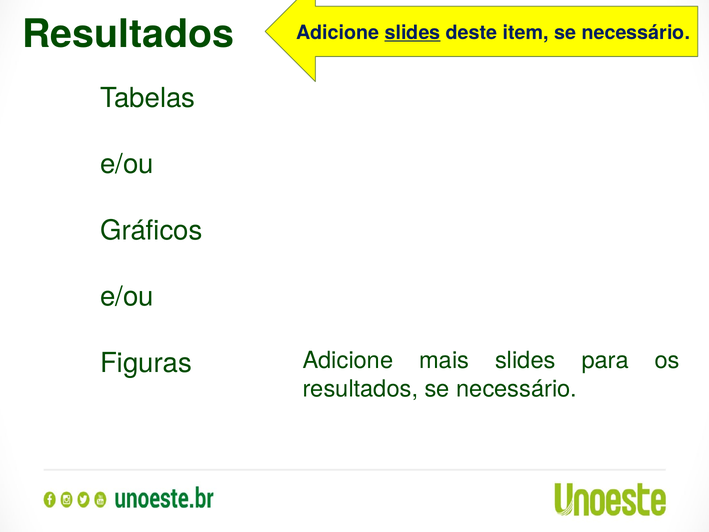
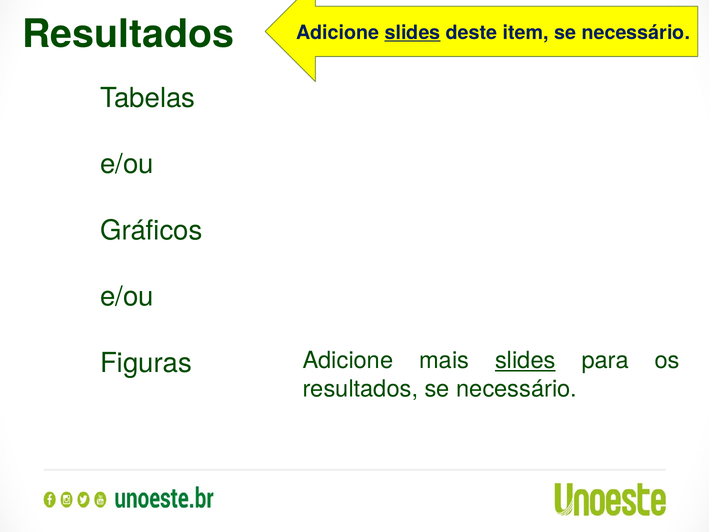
slides underline: none -> present (525, 360)
